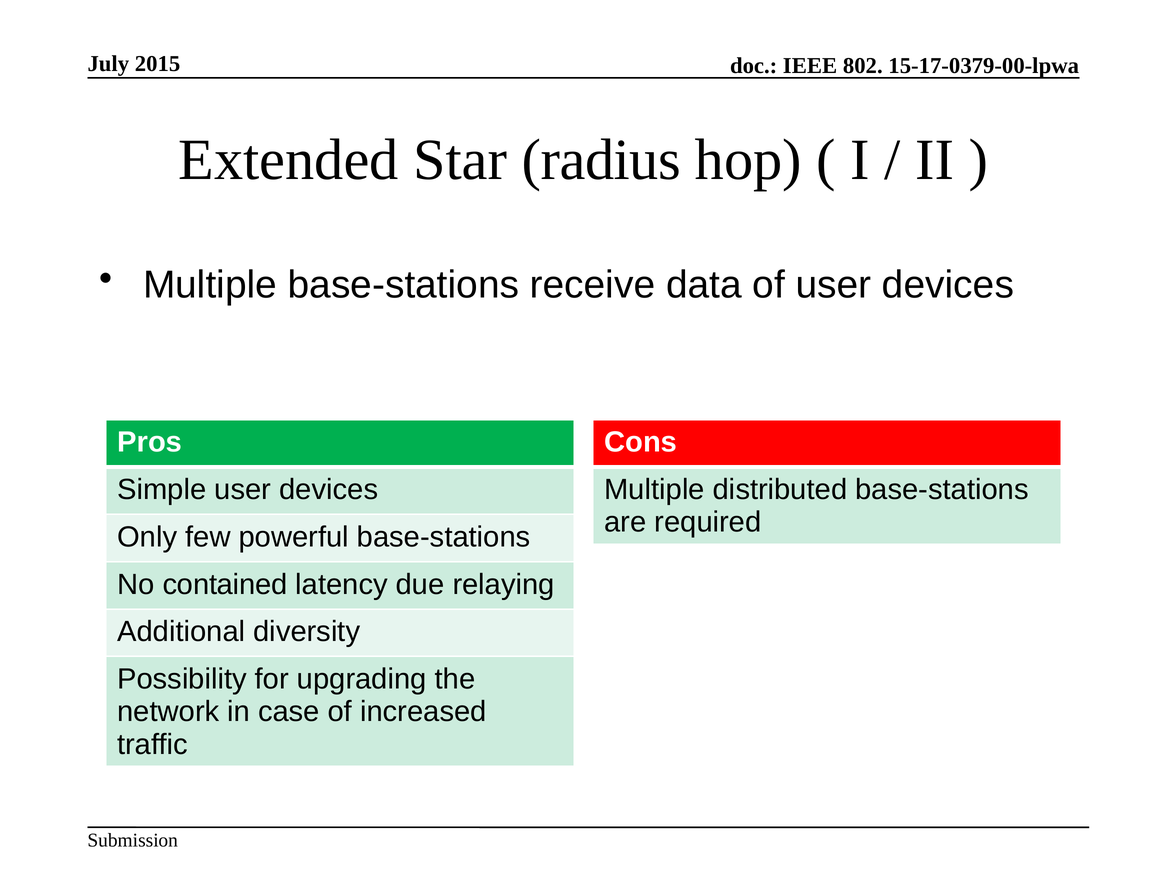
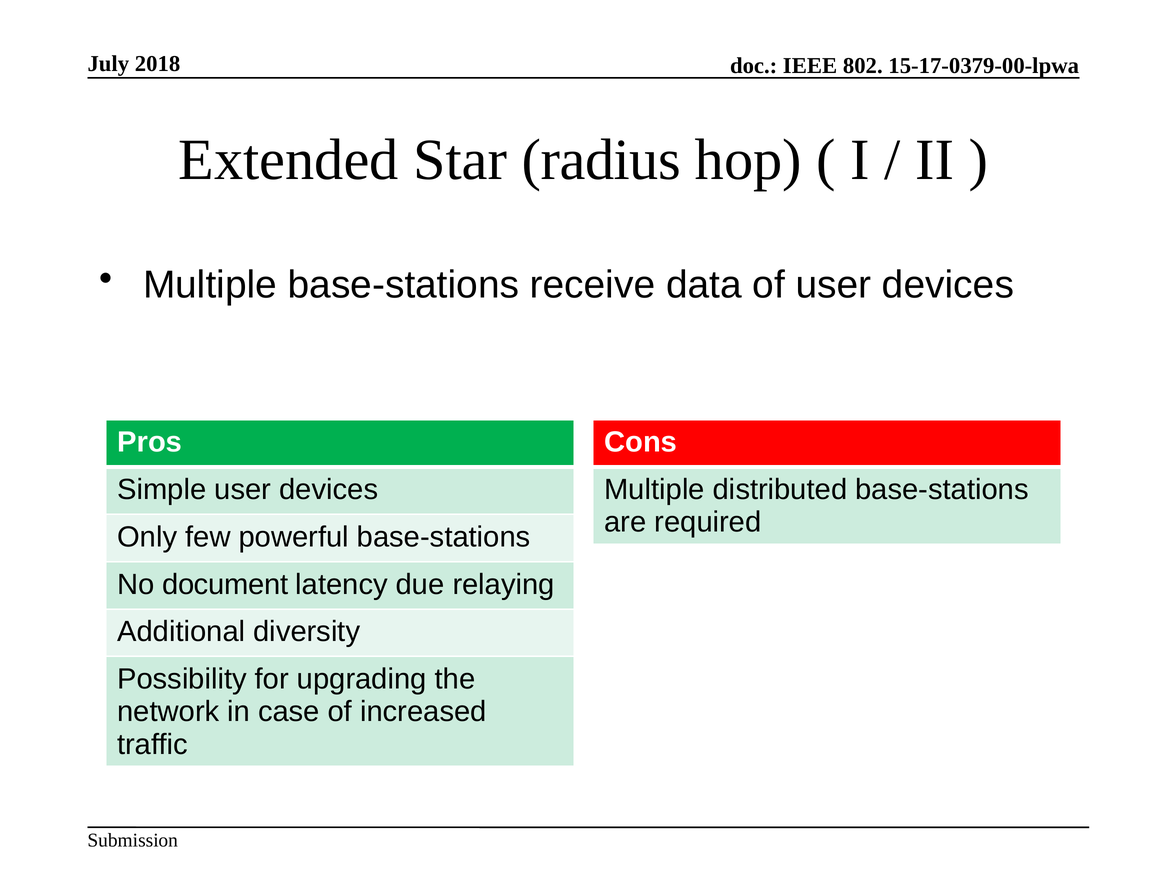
2015: 2015 -> 2018 (158, 64)
contained: contained -> document (225, 584)
